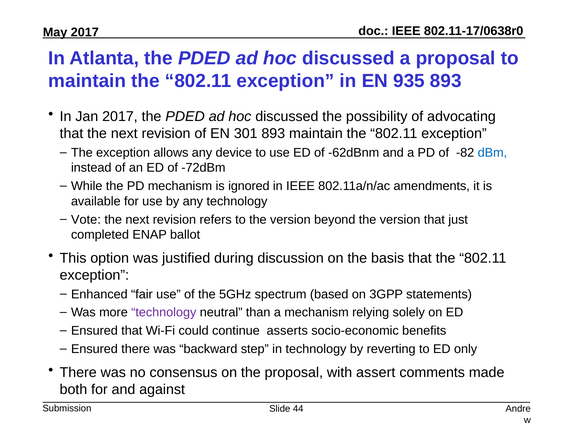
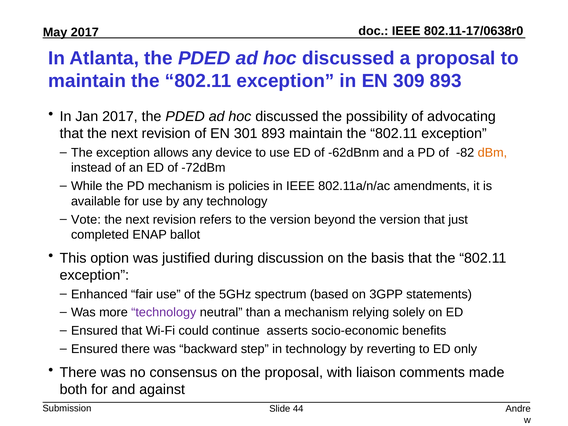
935: 935 -> 309 (409, 81)
dBm colour: blue -> orange (492, 153)
ignored: ignored -> policies (249, 186)
assert: assert -> liaison (376, 372)
